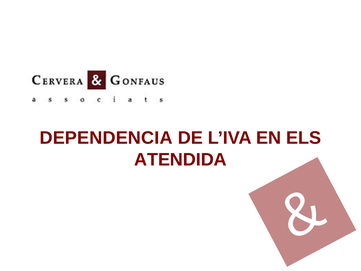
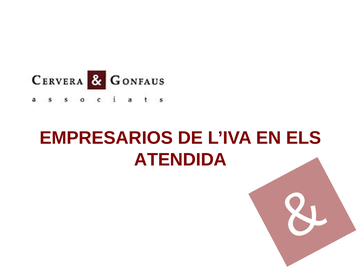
DEPENDENCIA: DEPENDENCIA -> EMPRESARIOS (106, 138)
